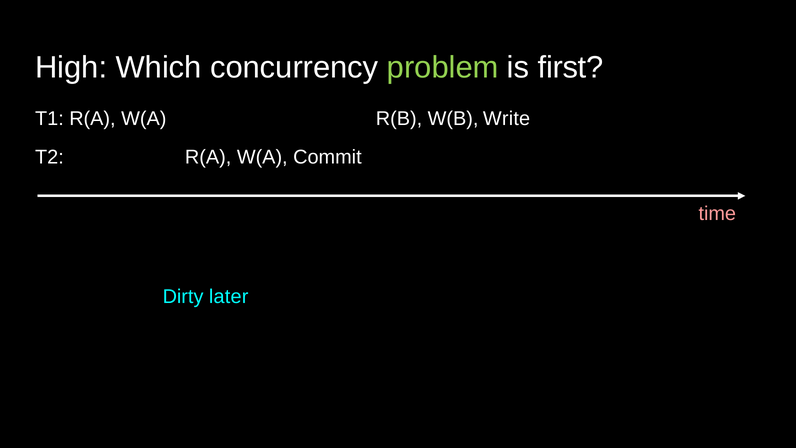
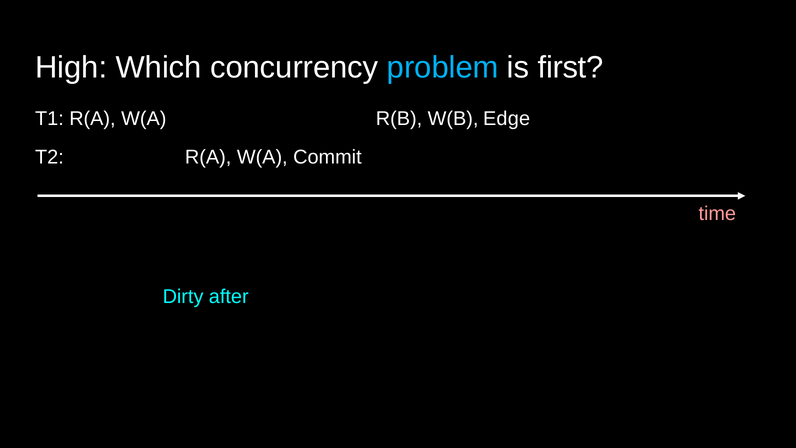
problem colour: light green -> light blue (443, 67)
Write: Write -> Edge (507, 119)
later: later -> after (229, 297)
